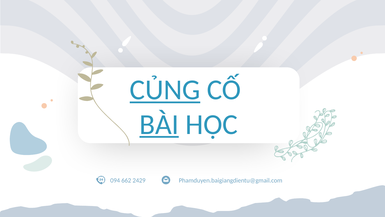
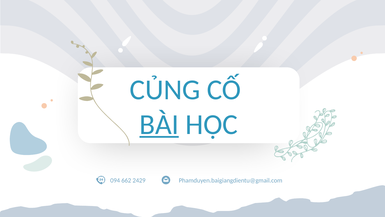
CỦNG underline: present -> none (165, 90)
